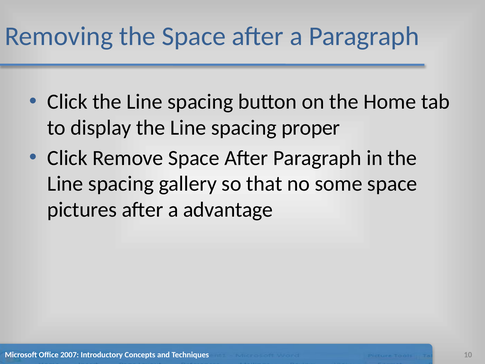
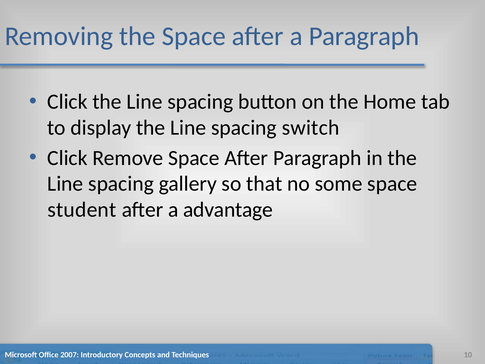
proper: proper -> switch (311, 128)
pictures: pictures -> student (82, 210)
